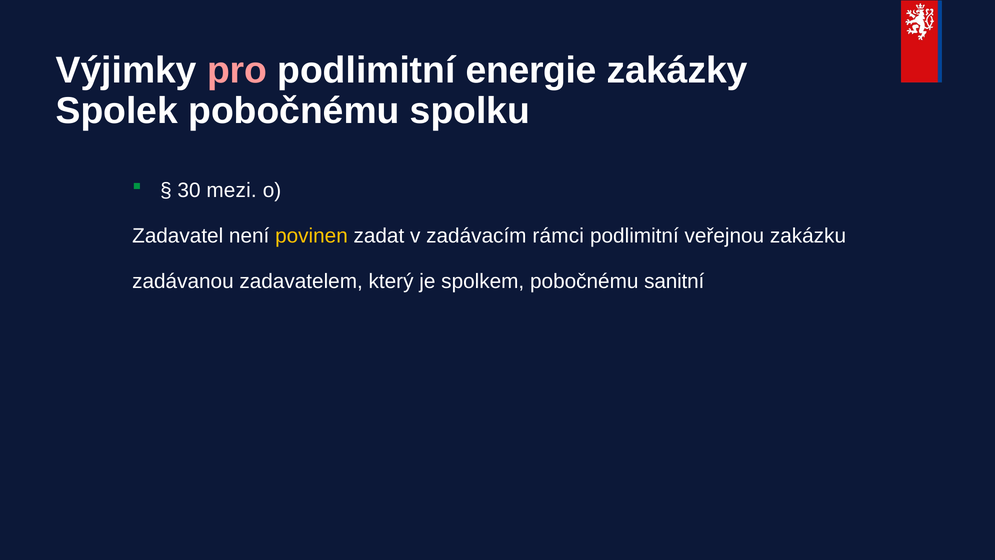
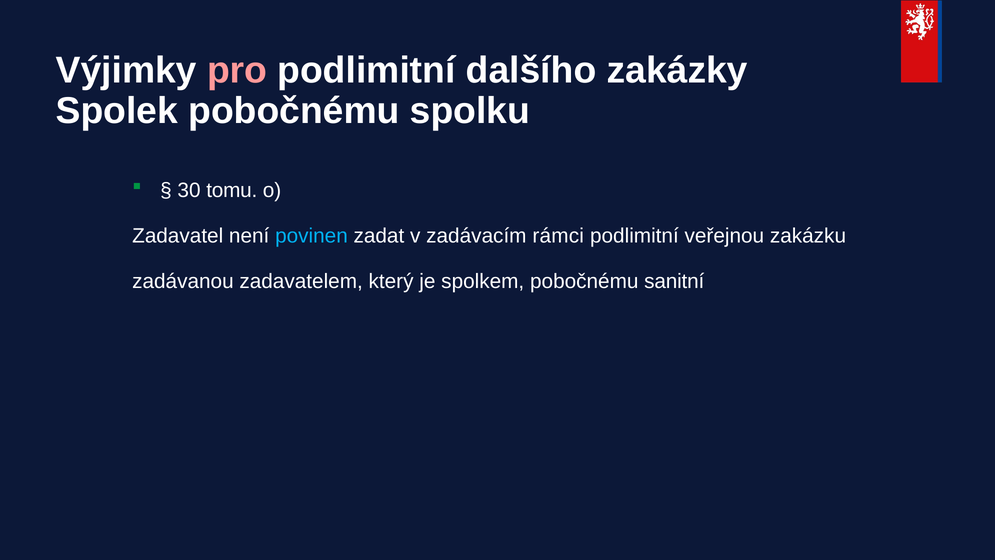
energie: energie -> dalšího (531, 71)
mezi: mezi -> tomu (232, 190)
povinen colour: yellow -> light blue (311, 236)
